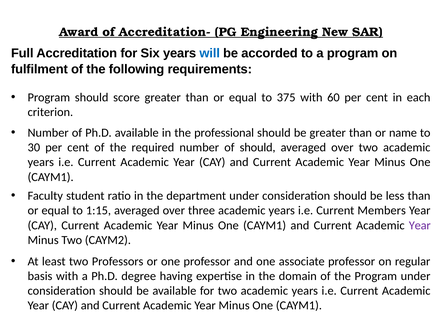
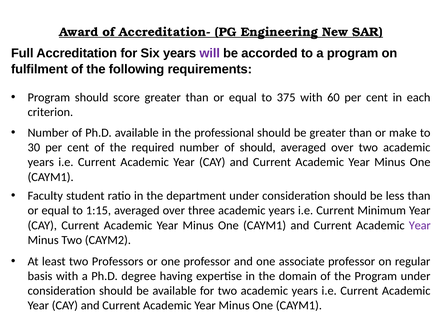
will colour: blue -> purple (210, 53)
name: name -> make (403, 133)
Members: Members -> Minimum (382, 211)
